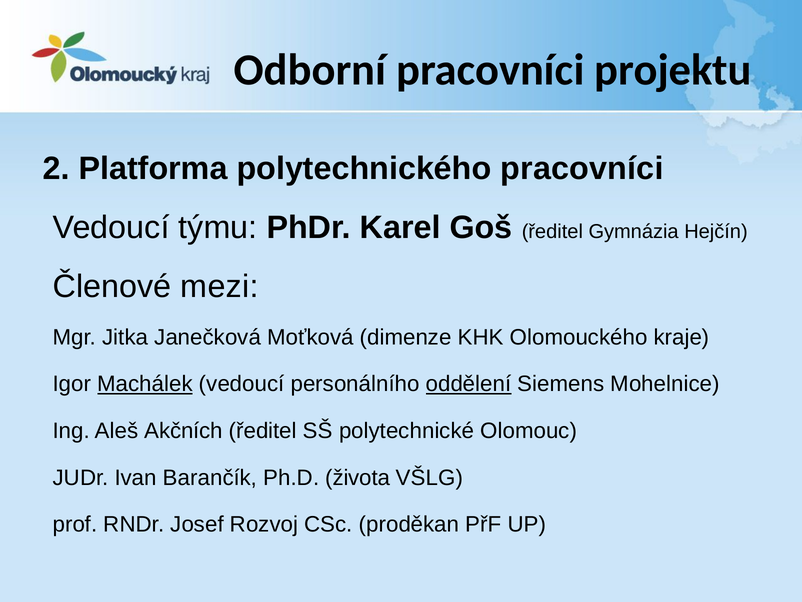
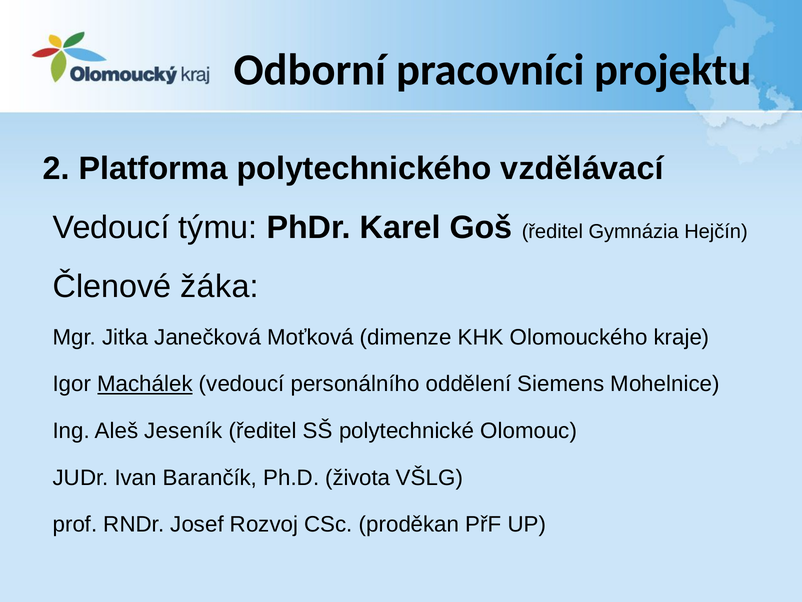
polytechnického pracovníci: pracovníci -> vzdělávací (582, 168)
mezi: mezi -> žáka (220, 286)
oddělení underline: present -> none (469, 384)
Akčních: Akčních -> Jeseník (183, 431)
